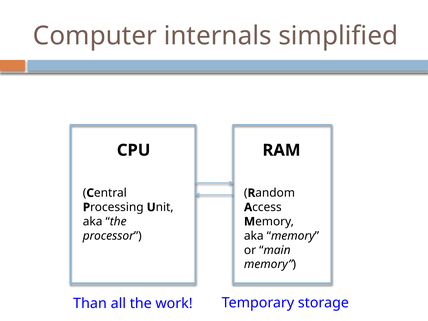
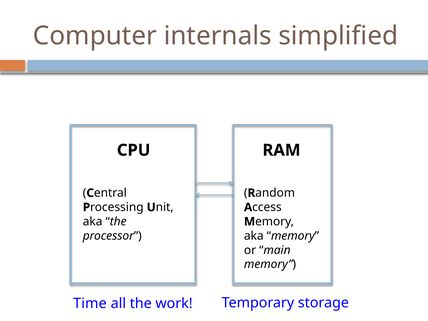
Than: Than -> Time (90, 304)
